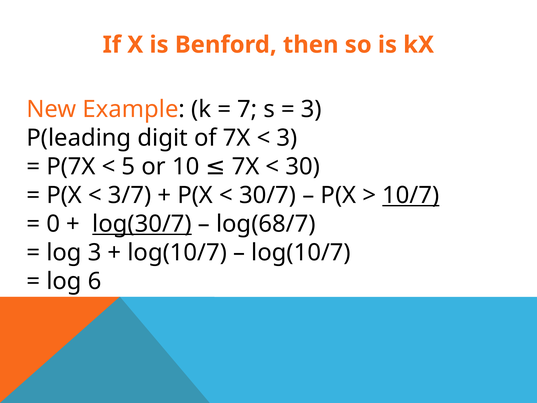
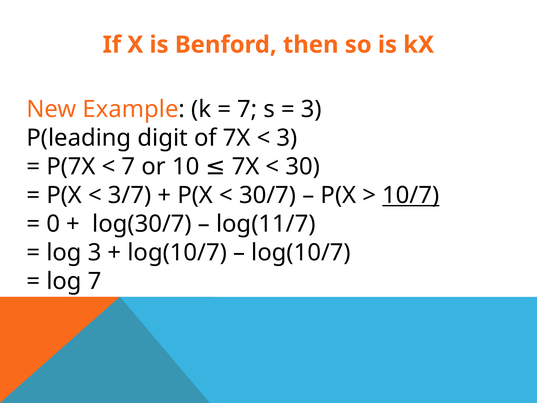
5: 5 -> 7 (128, 167)
log(30/7 underline: present -> none (142, 224)
log(68/7: log(68/7 -> log(11/7 (266, 224)
log 6: 6 -> 7 (95, 281)
